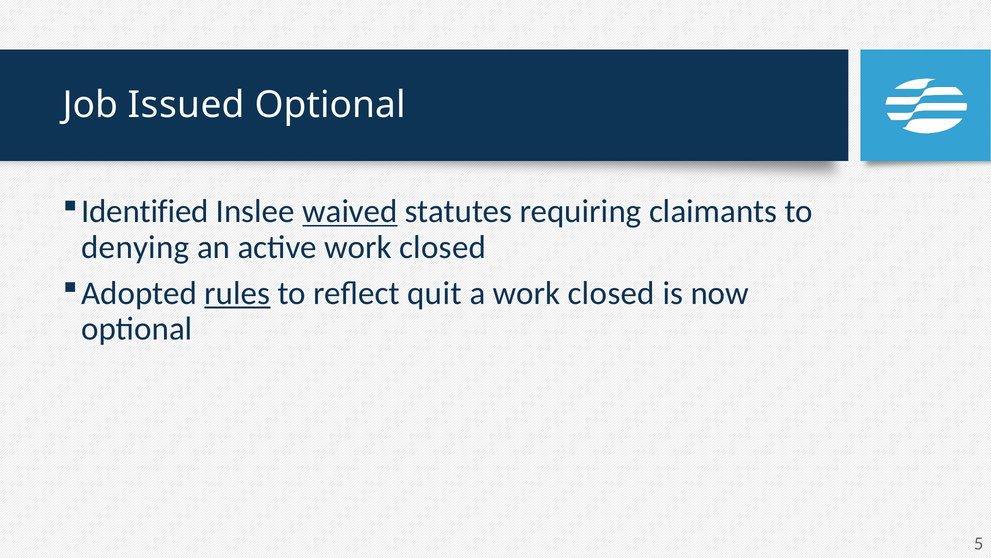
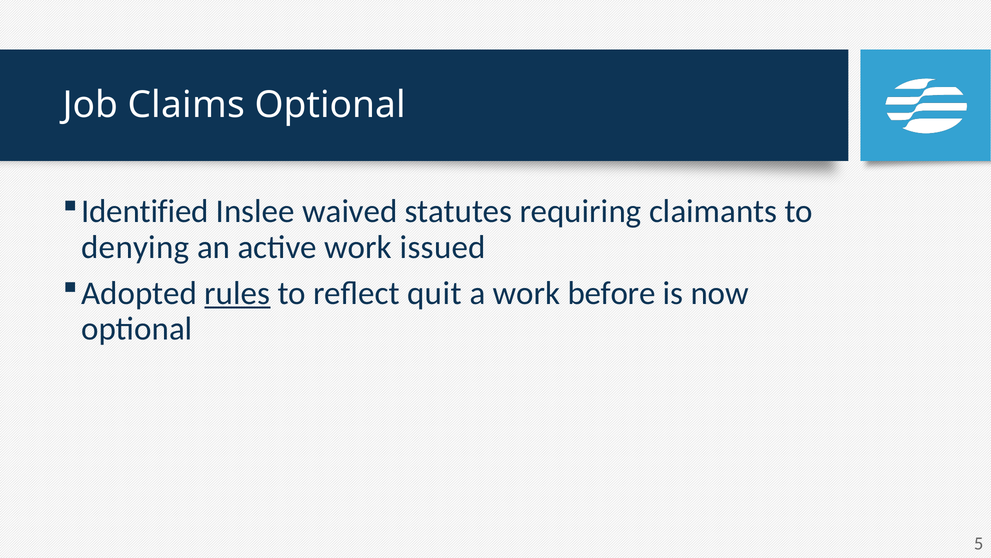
Issued: Issued -> Claims (186, 105)
waived underline: present -> none (350, 211)
active work closed: closed -> issued (443, 247)
a work closed: closed -> before (612, 293)
